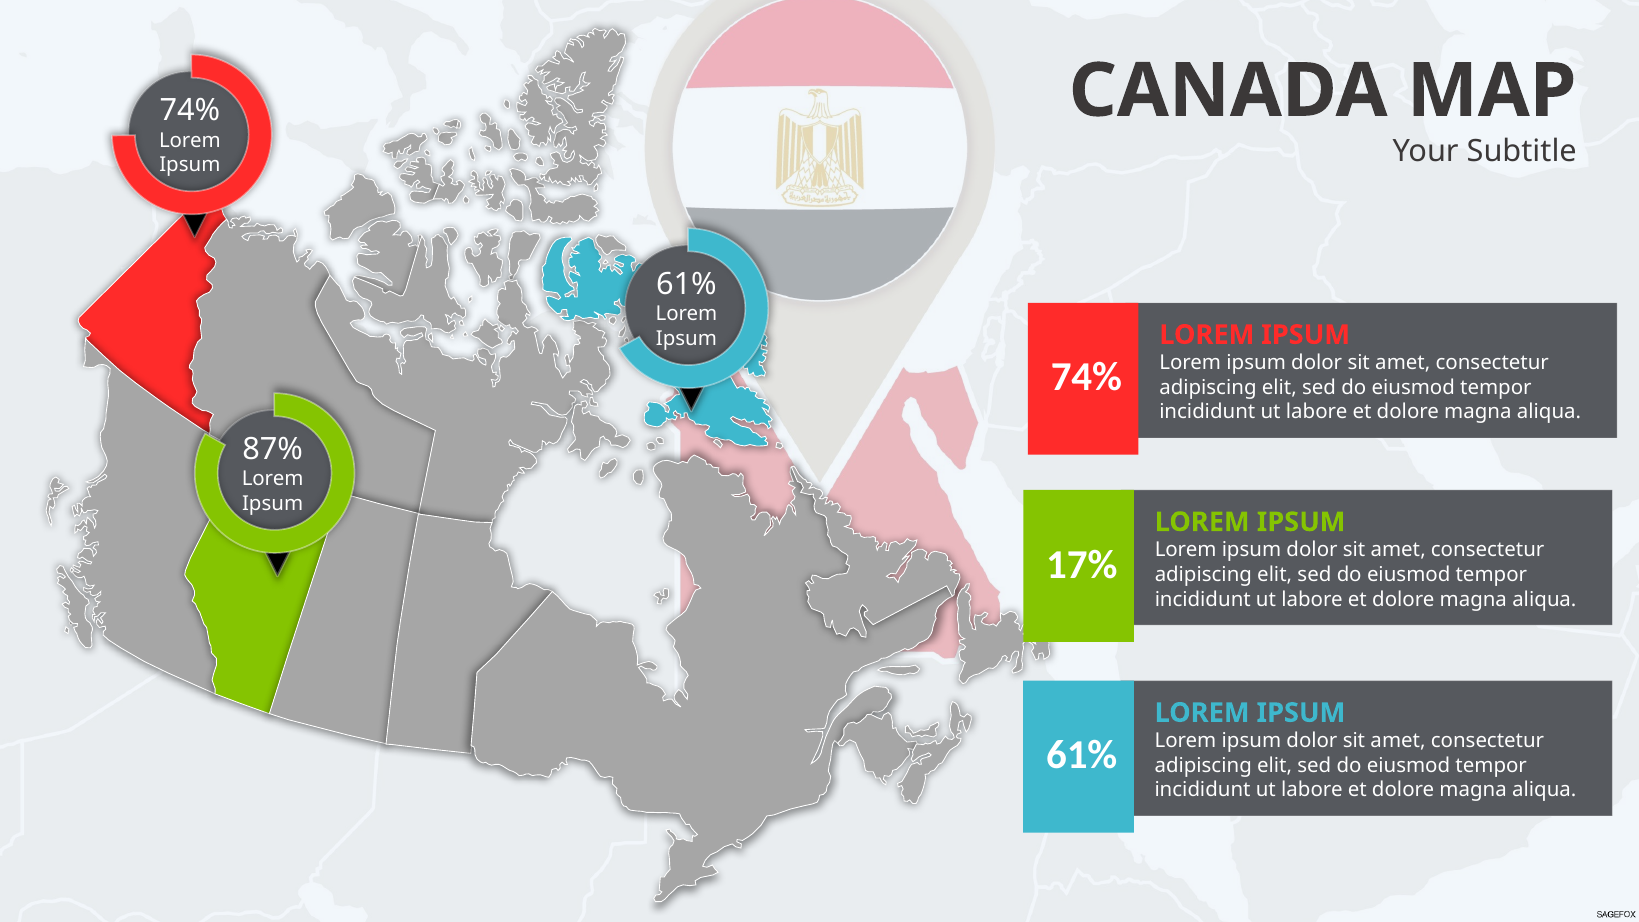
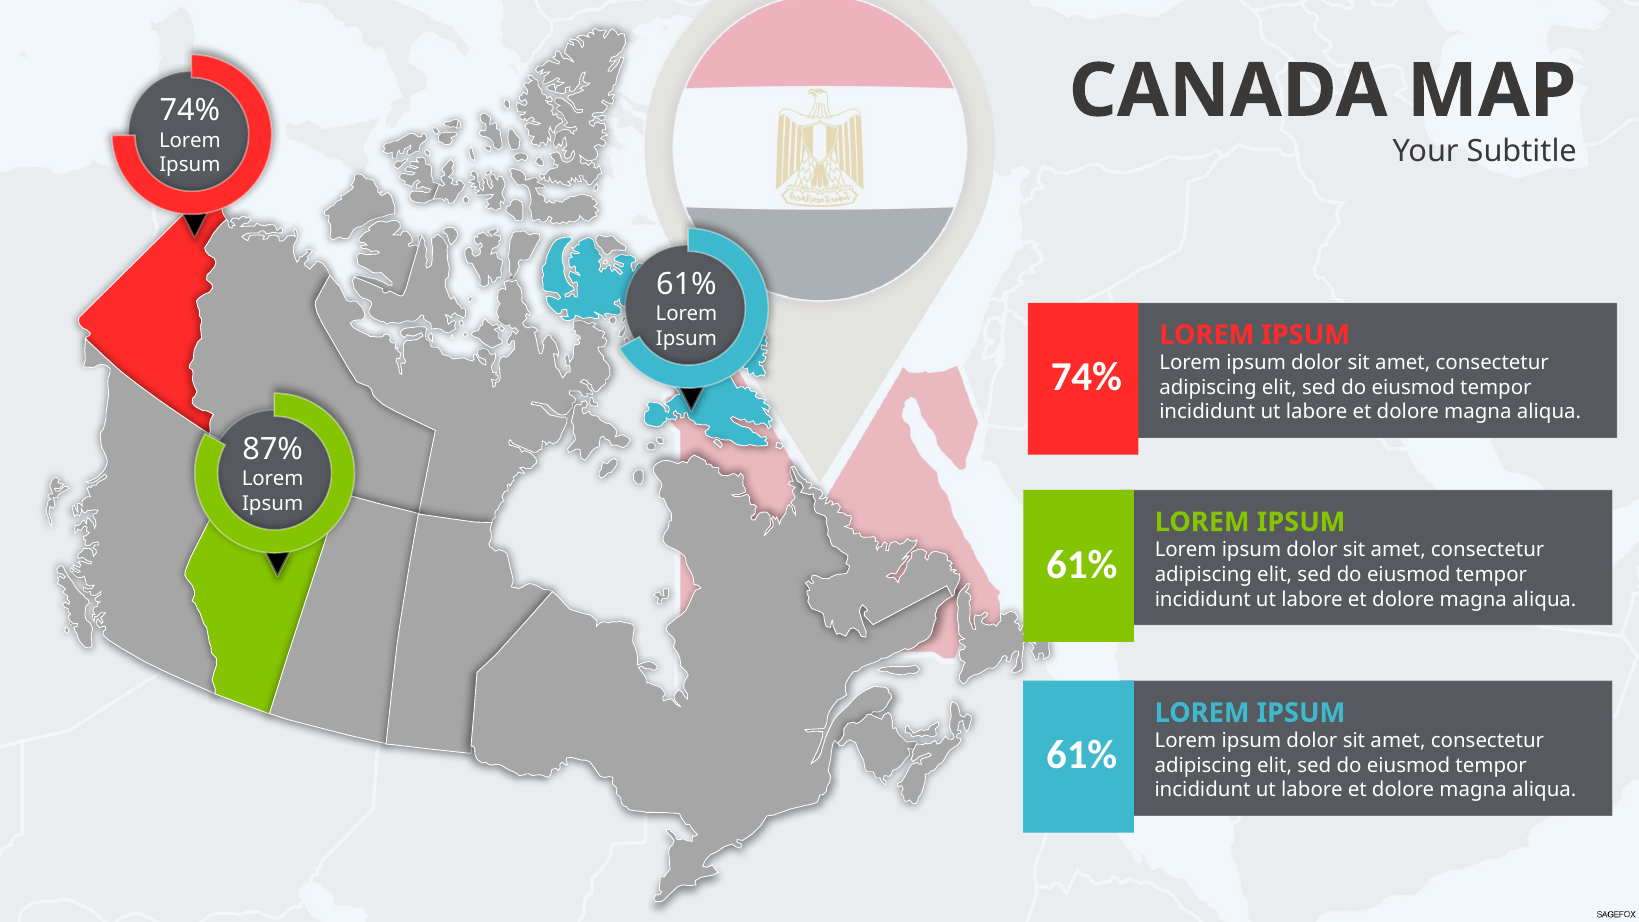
17%: 17% -> 61% (1082, 565)
